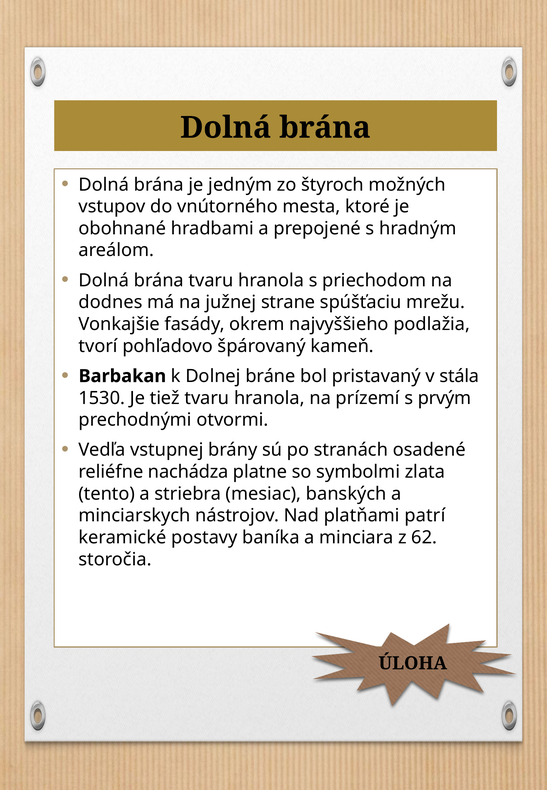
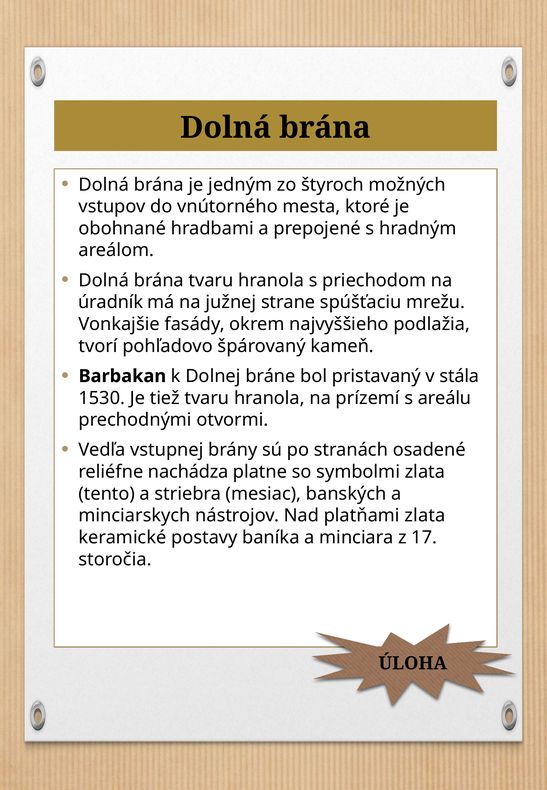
dodnes: dodnes -> úradník (111, 302)
prvým: prvým -> areálu (445, 398)
platňami patrí: patrí -> zlata (425, 516)
62: 62 -> 17 (424, 538)
